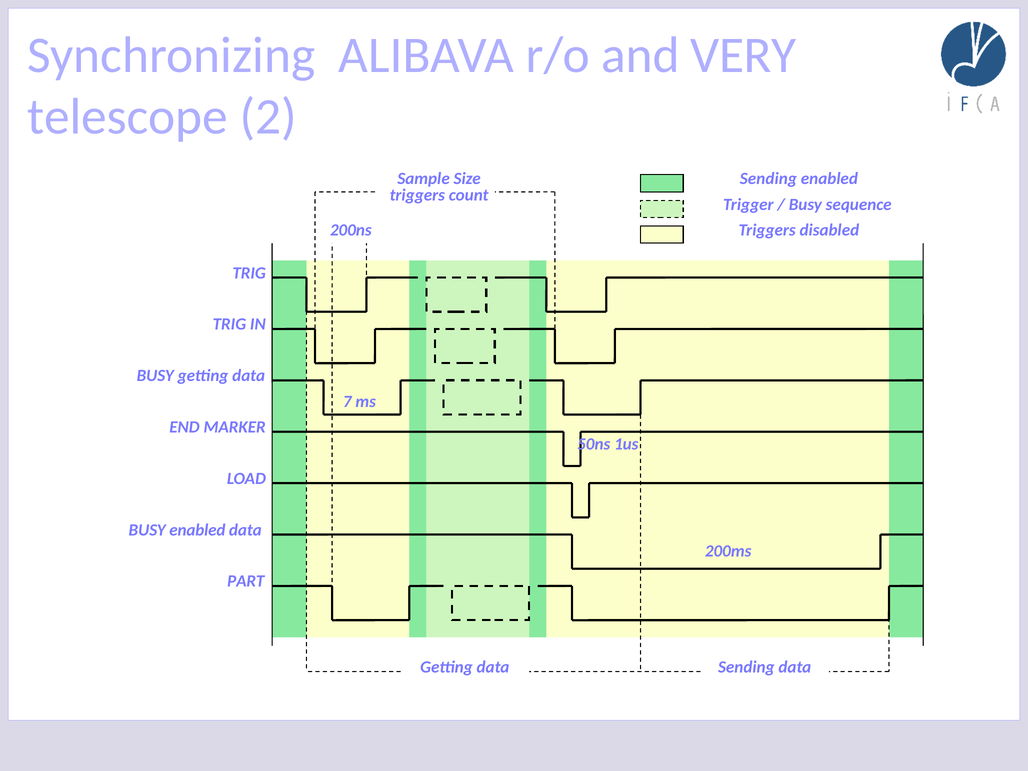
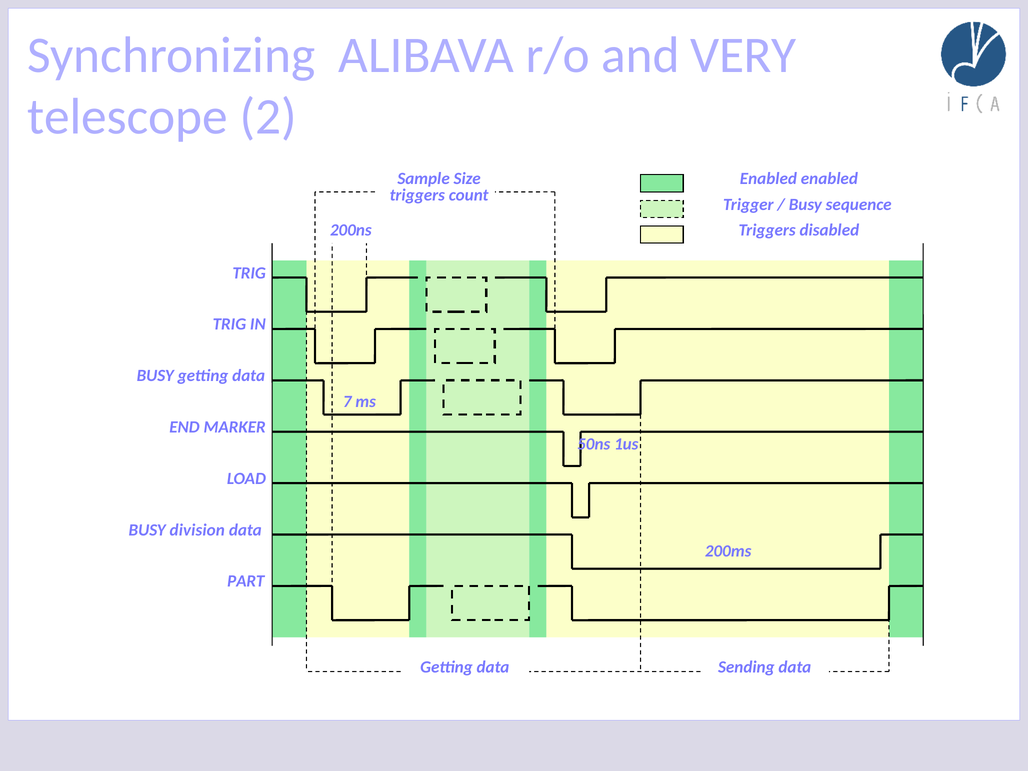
Sending: Sending -> Enabled (768, 179)
BUSY enabled: enabled -> division (197, 530)
